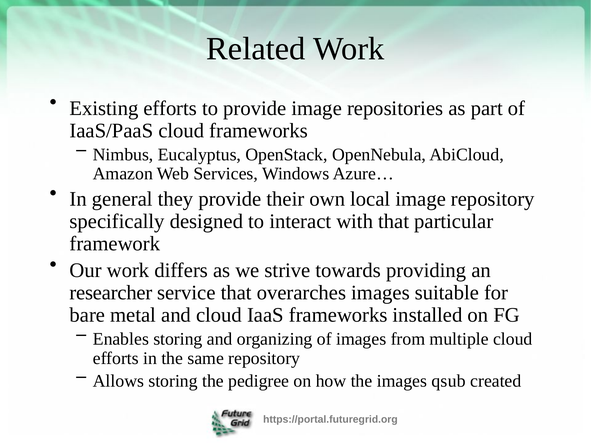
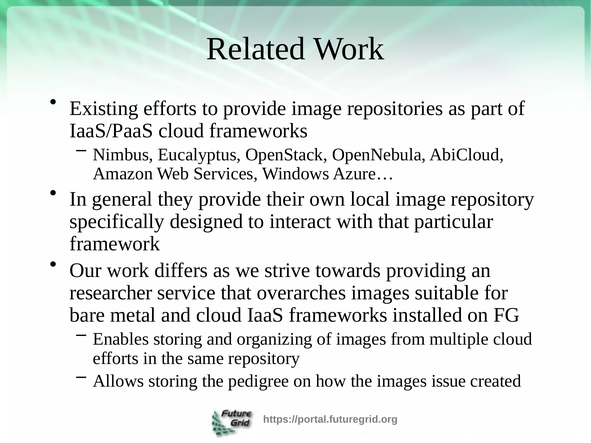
qsub: qsub -> issue (449, 381)
